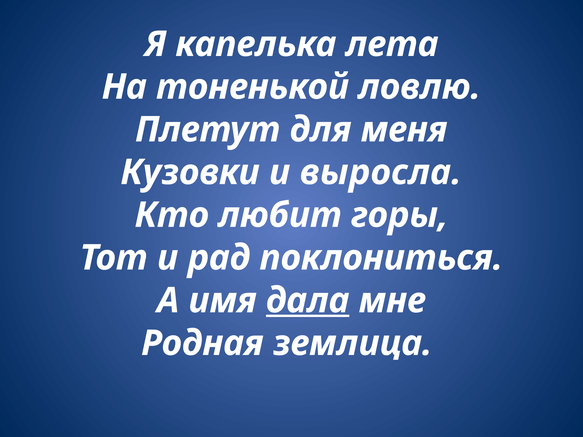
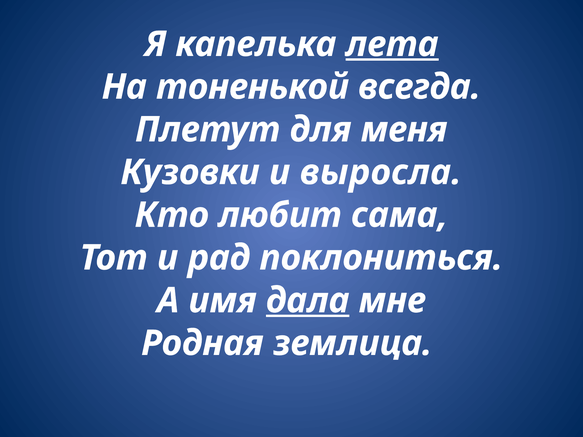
лета underline: none -> present (392, 44)
ловлю: ловлю -> всегда (420, 87)
горы: горы -> сама (400, 215)
